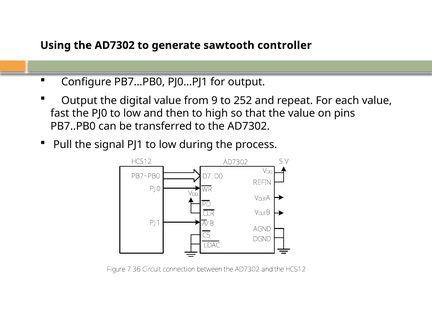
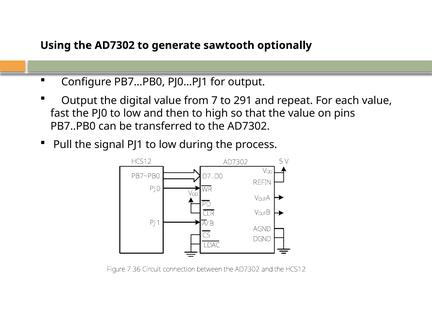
controller: controller -> optionally (285, 45)
9: 9 -> 7 (214, 100)
252: 252 -> 291 (243, 100)
